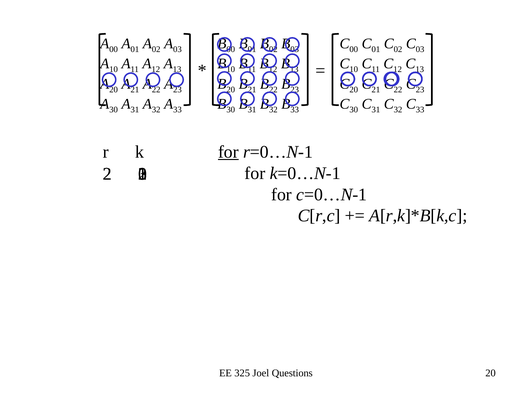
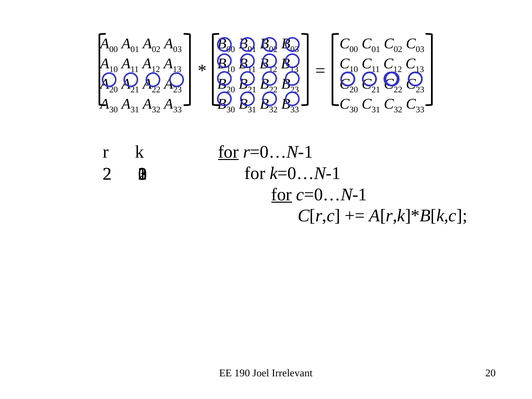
for underline: none -> present (282, 194)
325: 325 -> 190 (242, 373)
Questions: Questions -> Irrelevant (292, 373)
